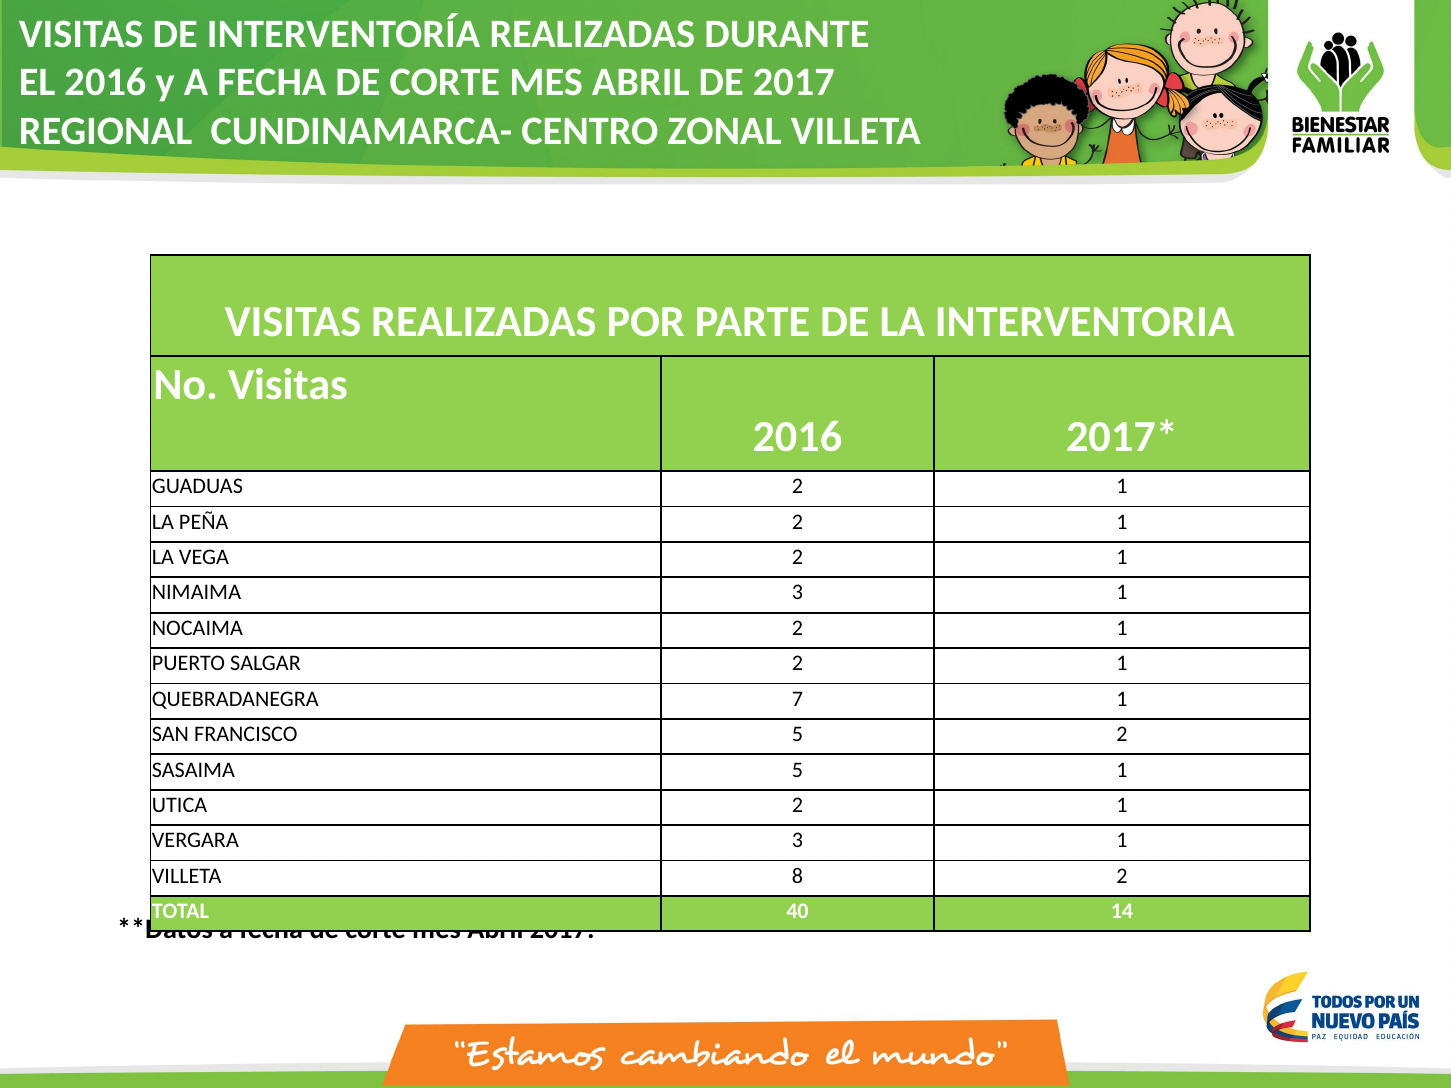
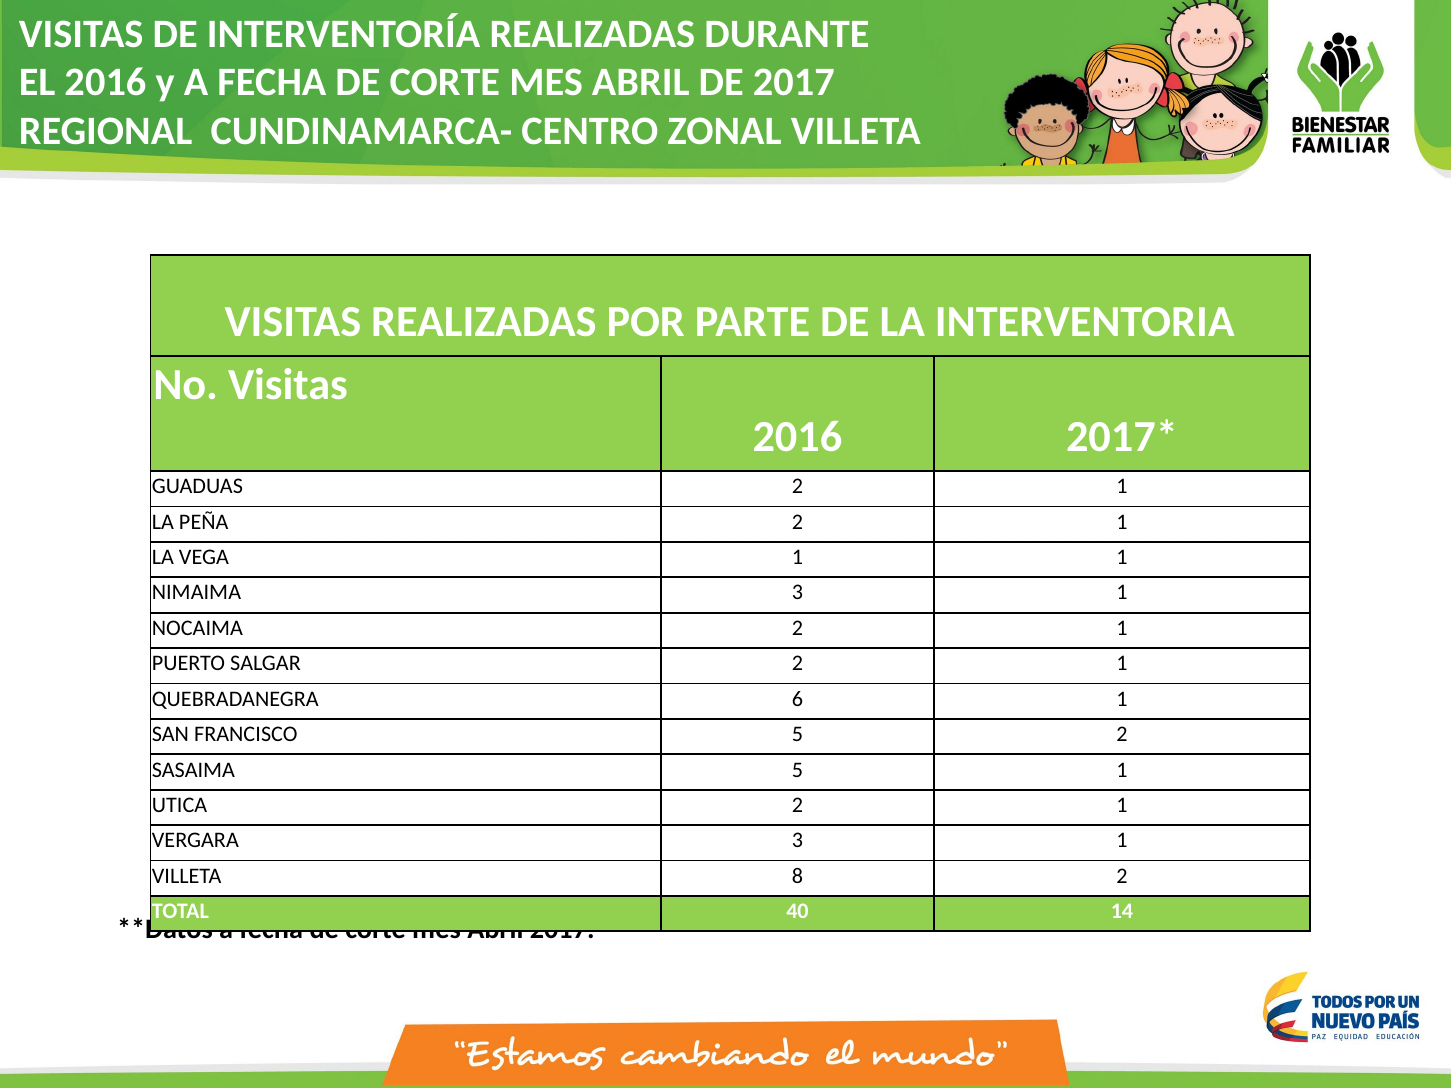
VEGA 2: 2 -> 1 (798, 557)
7: 7 -> 6 (798, 699)
